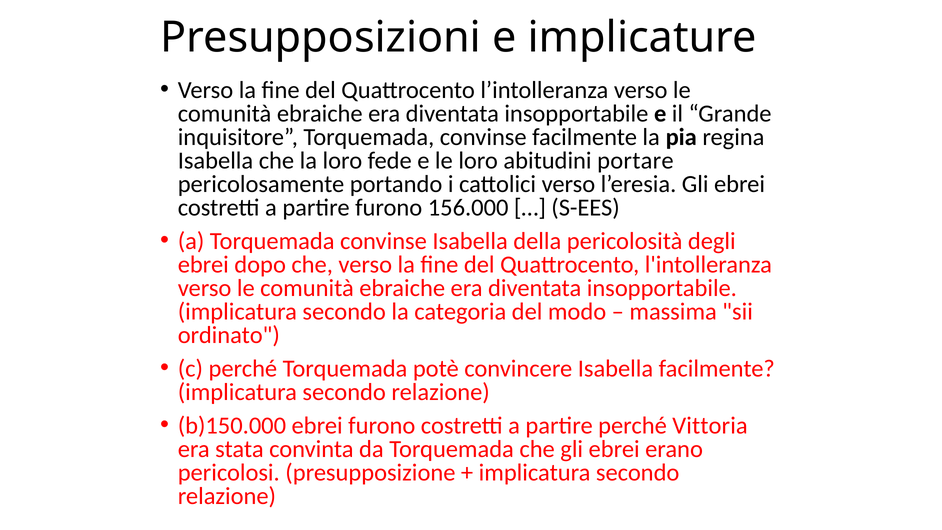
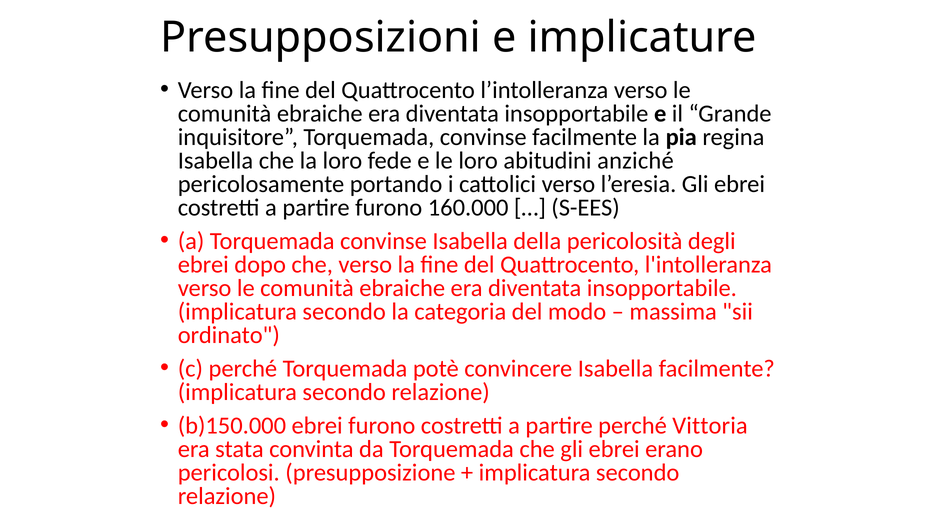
portare: portare -> anziché (635, 161)
156.000: 156.000 -> 160.000 (468, 208)
